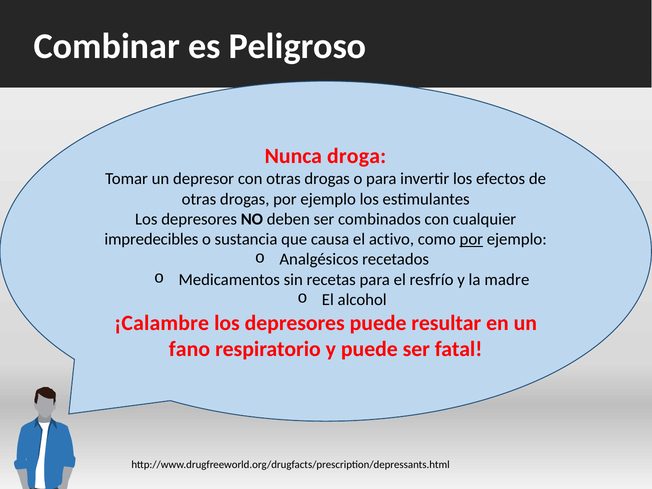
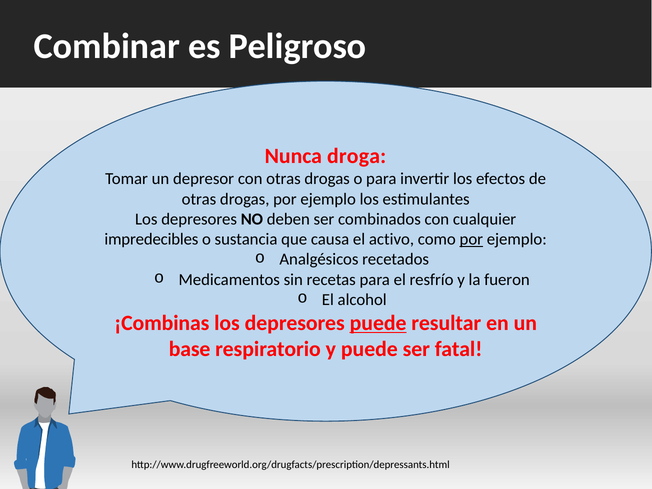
madre: madre -> fueron (507, 280)
¡Calambre: ¡Calambre -> ¡Combinas (162, 323)
puede underline: none -> present (378, 323)
fano: fano -> base (190, 349)
